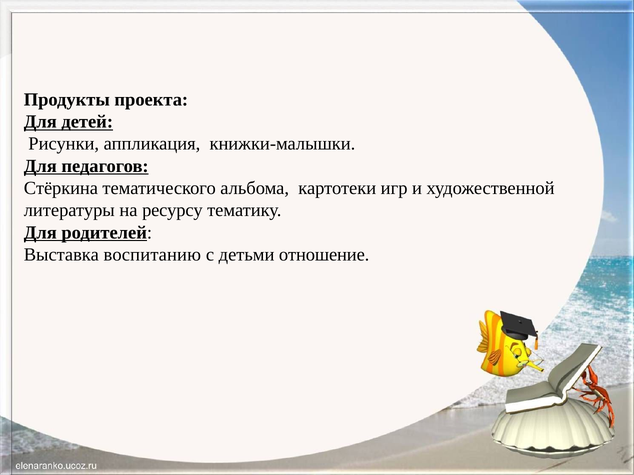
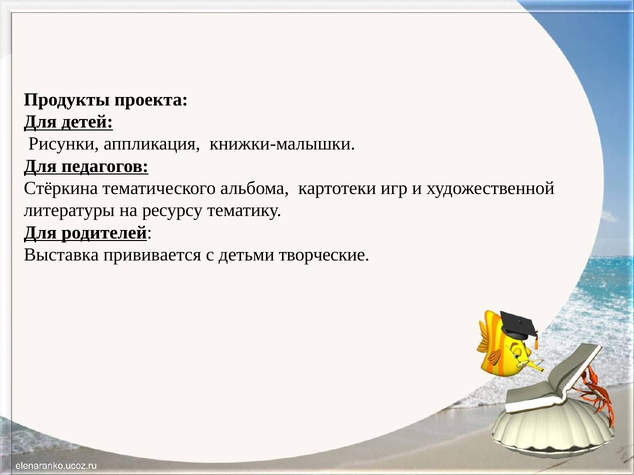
воспитанию: воспитанию -> прививается (152, 255)
отношение: отношение -> творческие (324, 255)
